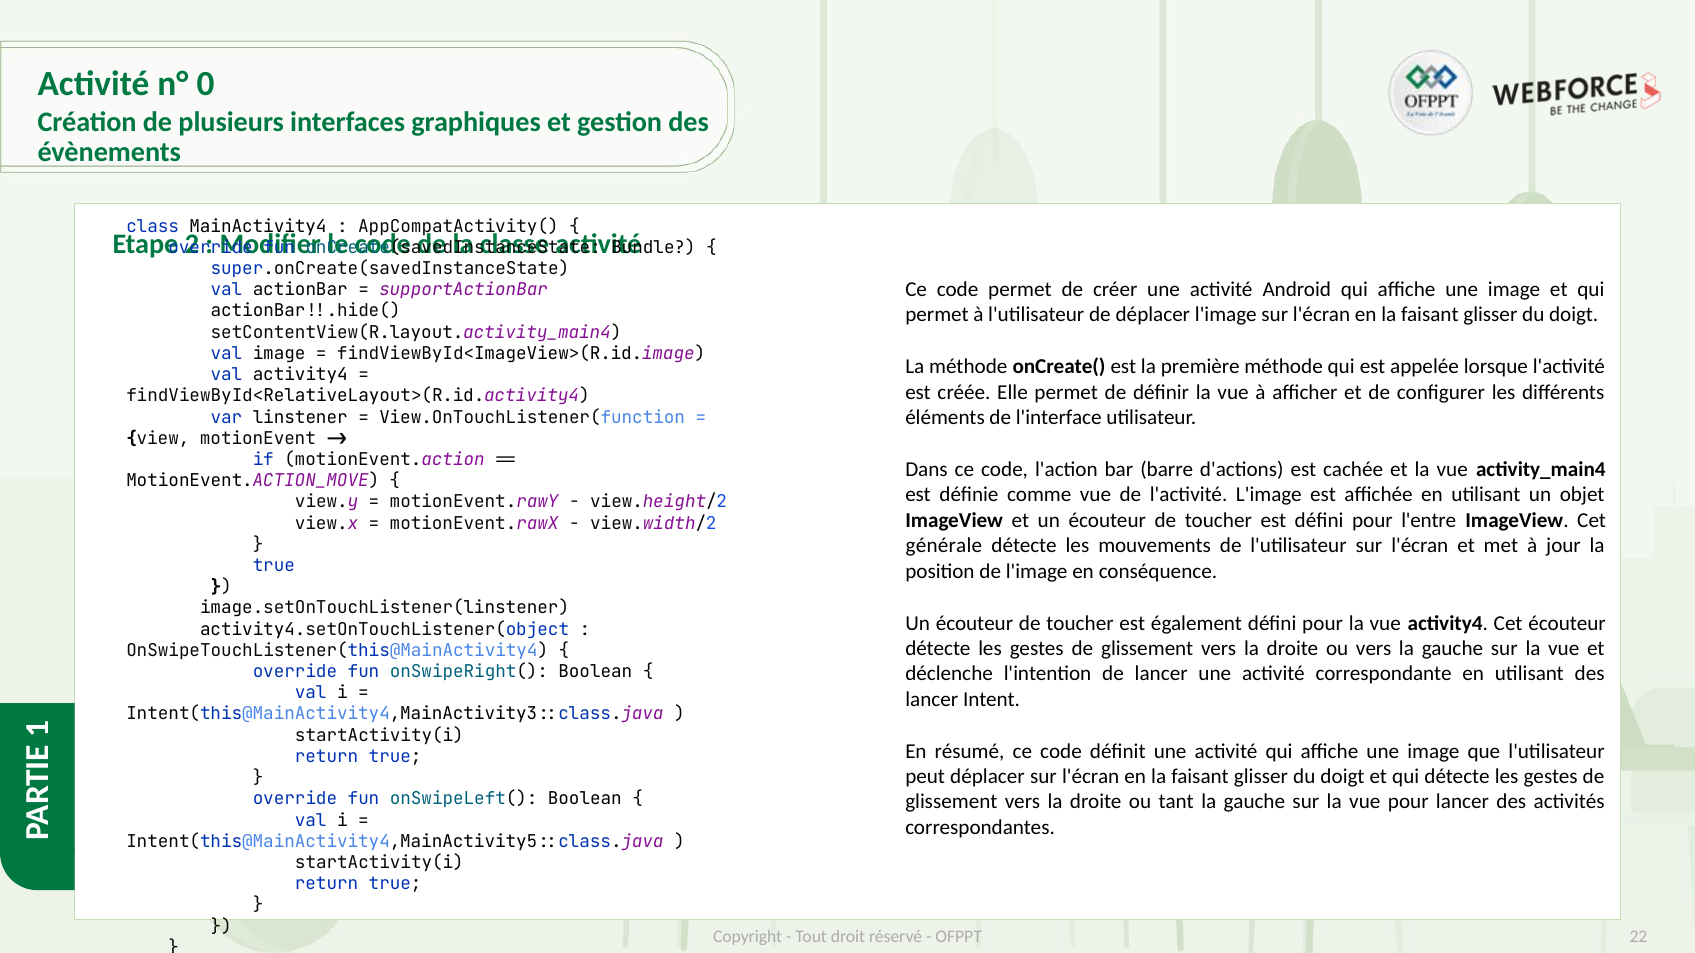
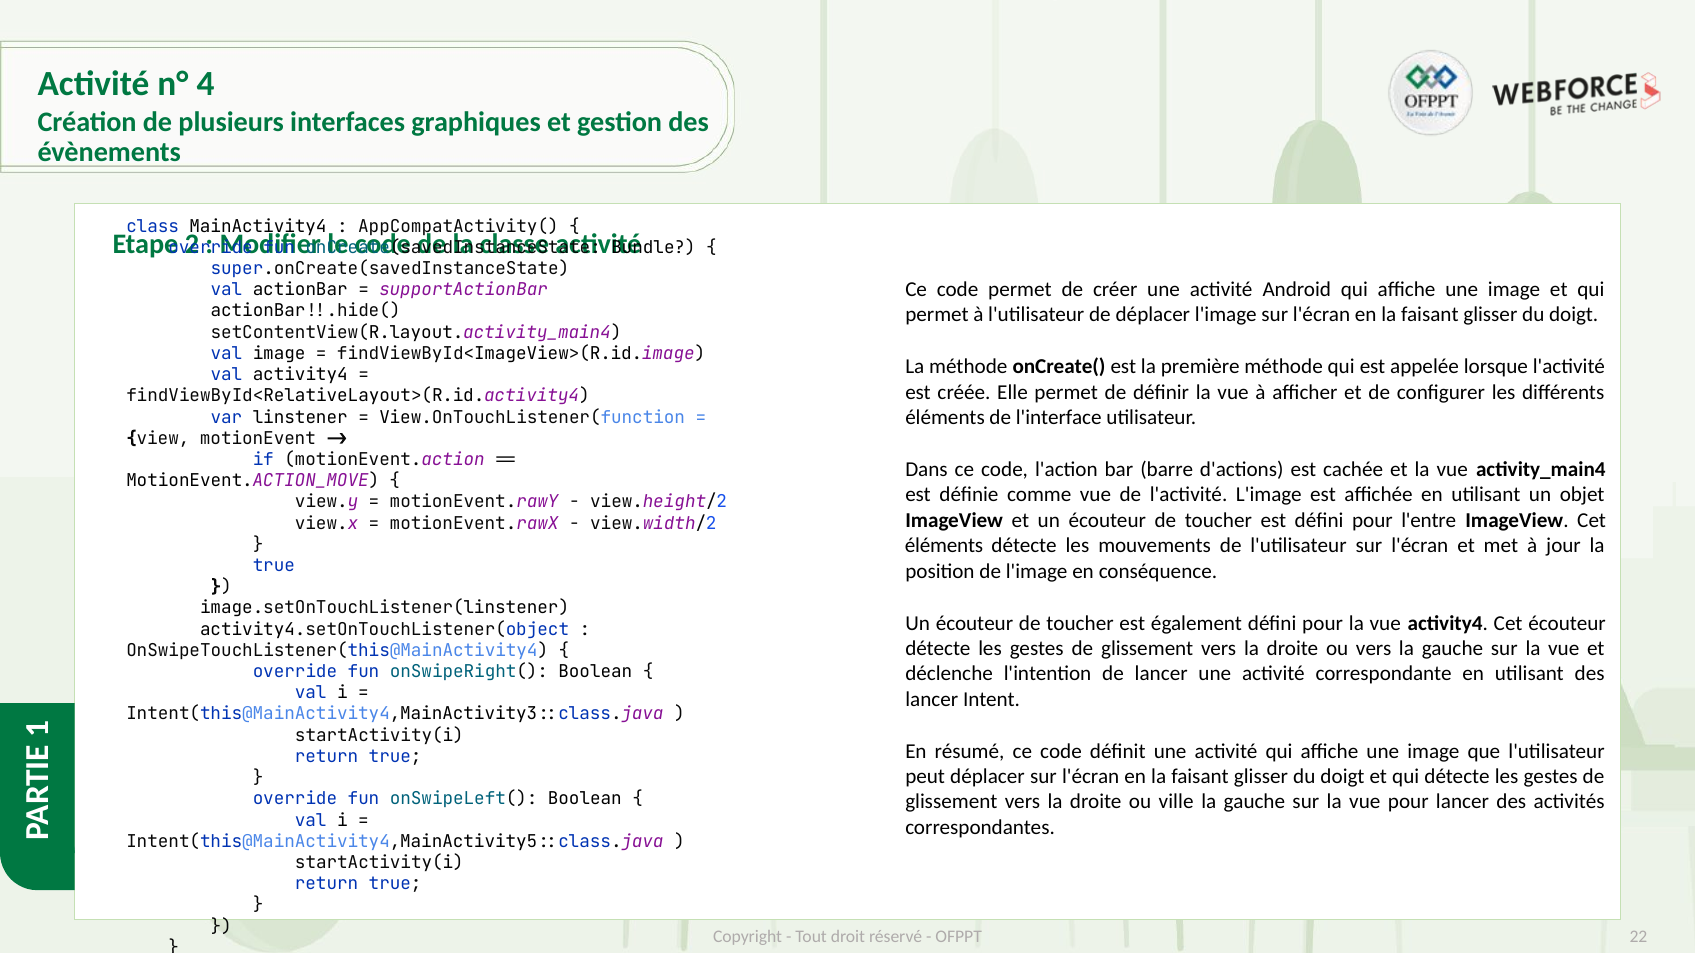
0: 0 -> 4 (206, 84)
générale: générale -> éléments (944, 546)
tant: tant -> ville (1176, 802)
